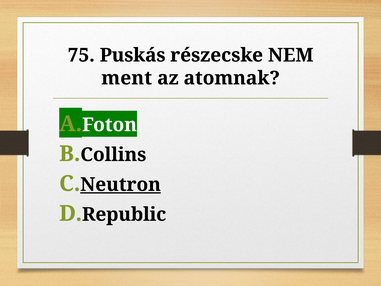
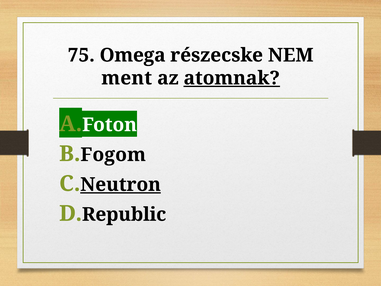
Puskás: Puskás -> Omega (133, 55)
atomnak underline: none -> present (232, 78)
Collins: Collins -> Fogom (113, 155)
